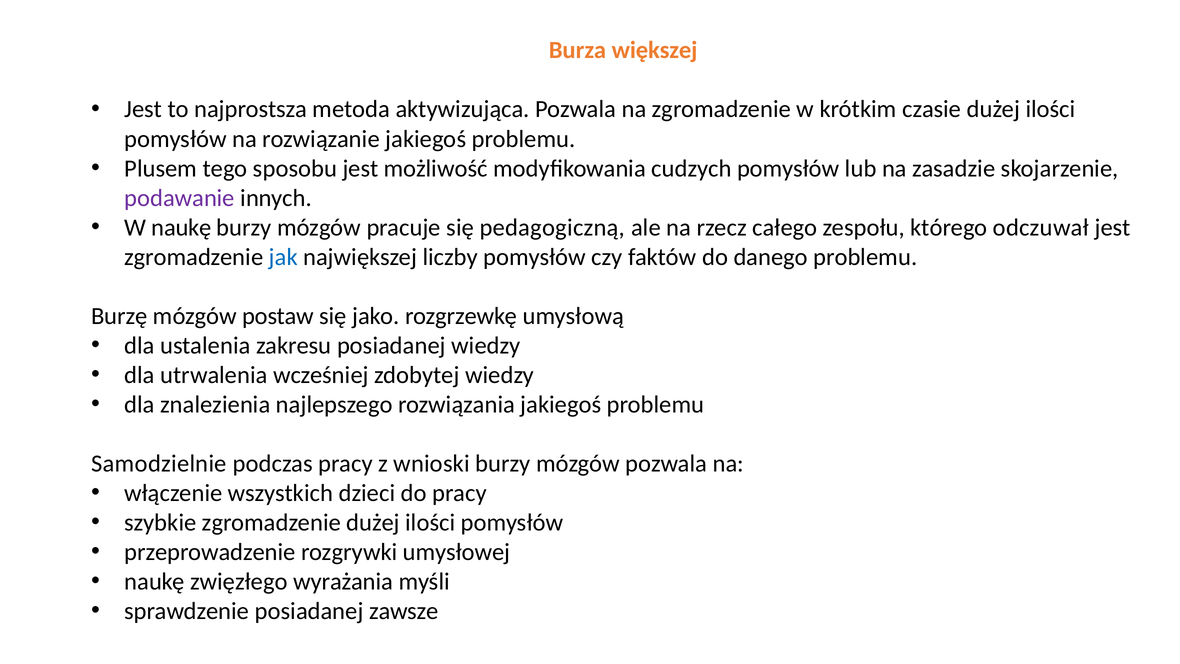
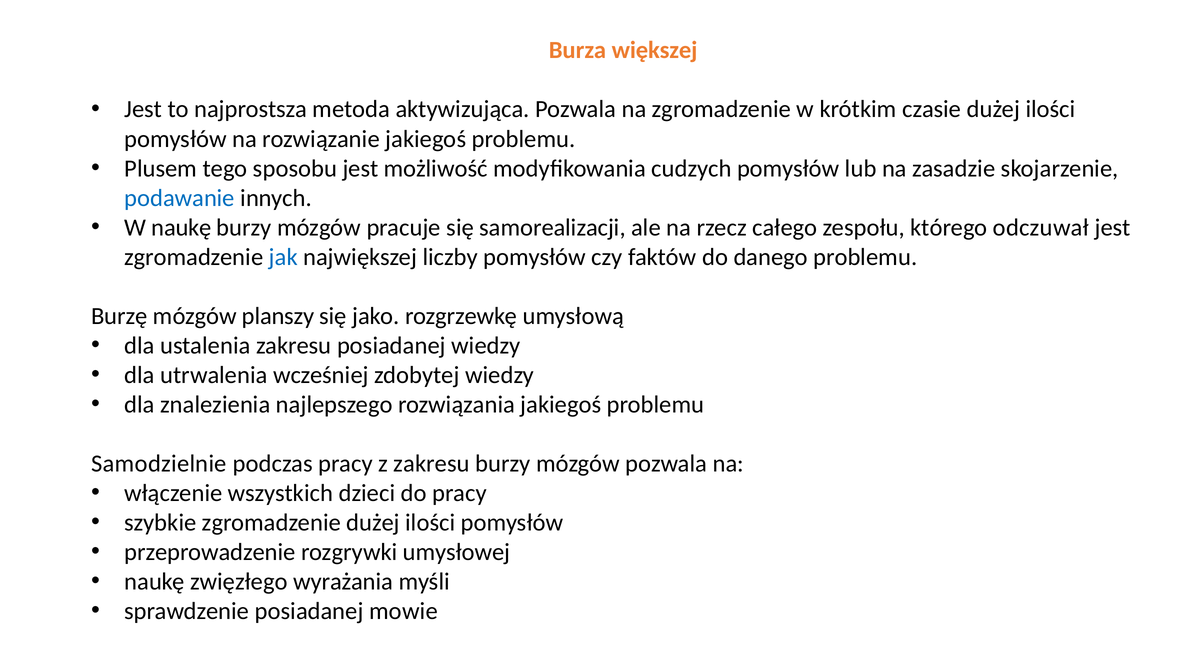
podawanie colour: purple -> blue (180, 198)
pedagogiczną: pedagogiczną -> samorealizacji (553, 227)
postaw: postaw -> planszy (278, 316)
z wnioski: wnioski -> zakresu (432, 463)
zawsze: zawsze -> mowie (404, 611)
